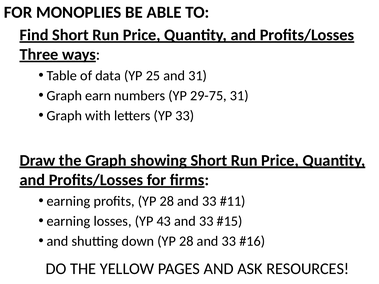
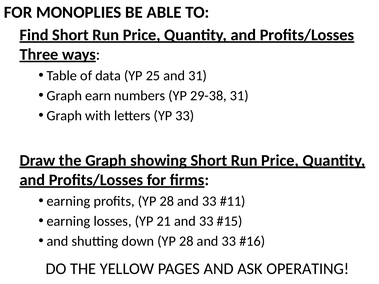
29-75: 29-75 -> 29-38 (208, 96)
43: 43 -> 21 (164, 221)
RESOURCES: RESOURCES -> OPERATING (308, 269)
